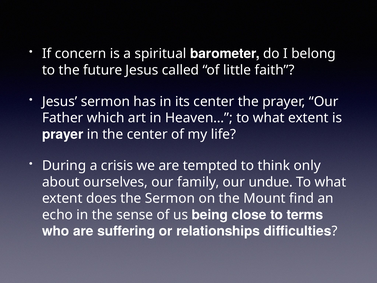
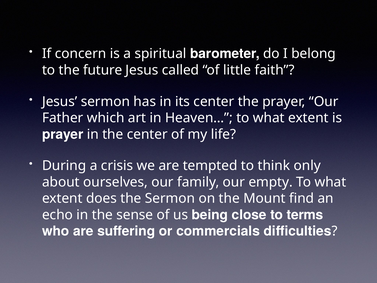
undue: undue -> empty (271, 182)
relationships: relationships -> commercials (218, 231)
